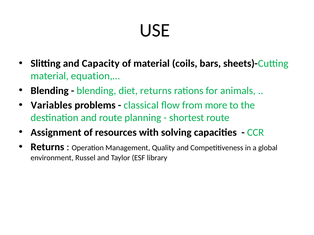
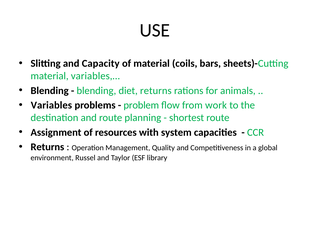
equation,…: equation,… -> variables,… (95, 76)
classical: classical -> problem (141, 105)
more: more -> work (216, 105)
solving: solving -> system (176, 133)
